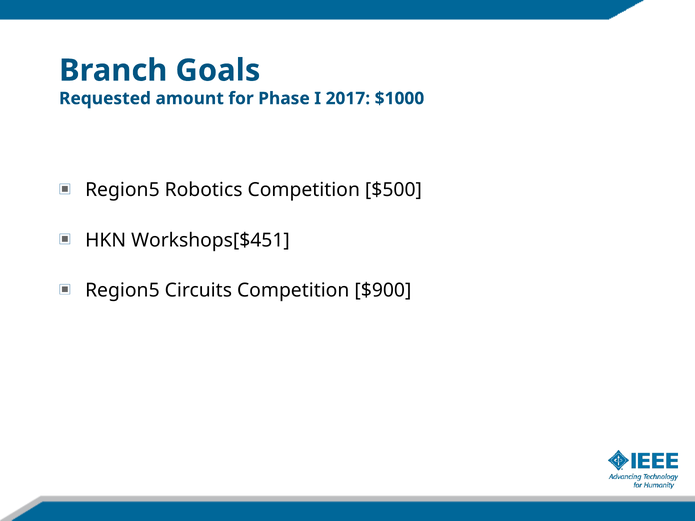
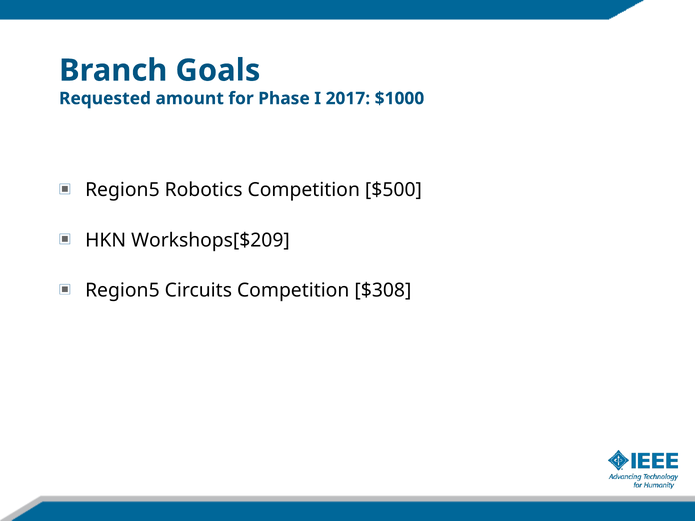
Workshops[$451: Workshops[$451 -> Workshops[$209 (210, 240)
$900: $900 -> $308 (383, 291)
